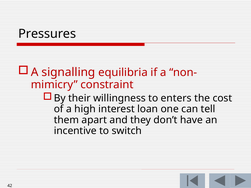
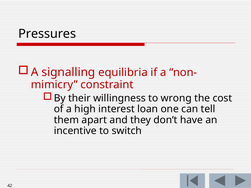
enters: enters -> wrong (176, 98)
